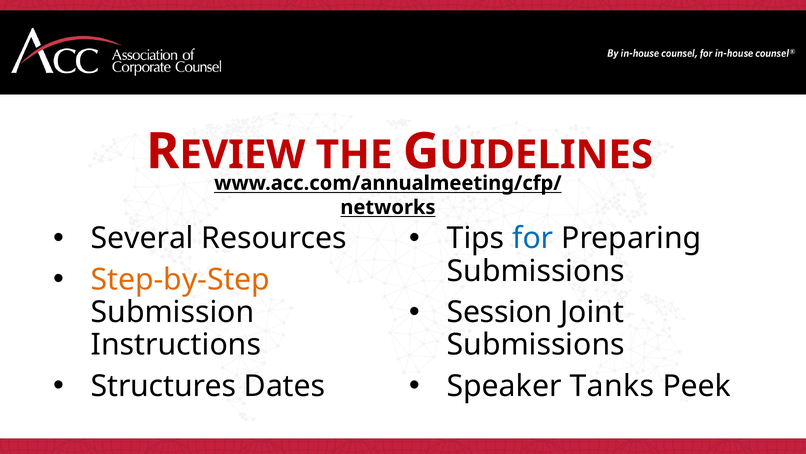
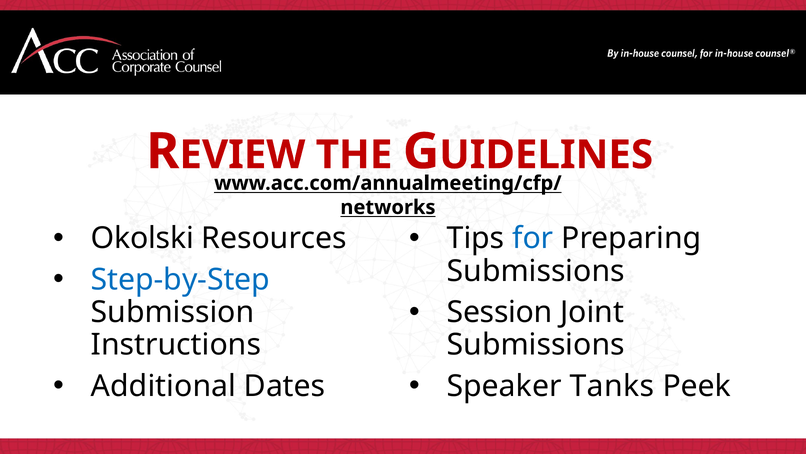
Several: Several -> Okolski (142, 238)
Step-by-Step colour: orange -> blue (180, 279)
Structures: Structures -> Additional (164, 386)
